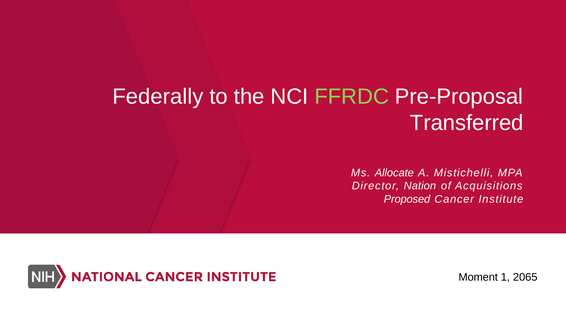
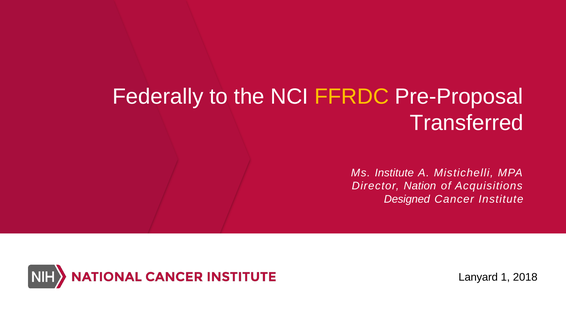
FFRDC colour: light green -> yellow (352, 97)
Ms Allocate: Allocate -> Institute (394, 173)
Proposed: Proposed -> Designed (407, 199)
Moment: Moment -> Lanyard (478, 278)
2065: 2065 -> 2018 (525, 278)
